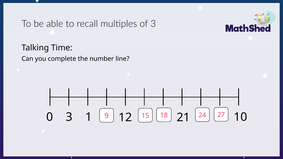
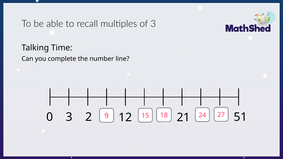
1: 1 -> 2 (89, 117)
10: 10 -> 51 (240, 117)
